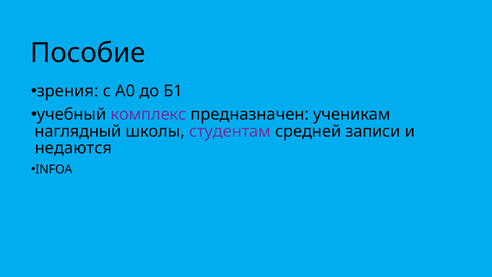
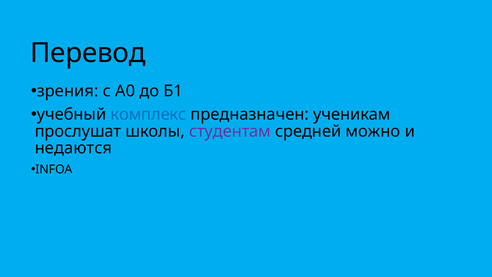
Пособие: Пособие -> Перевод (88, 53)
комплекс colour: purple -> blue (148, 114)
наглядный: наглядный -> прослушат (78, 131)
записи: записи -> можно (373, 131)
